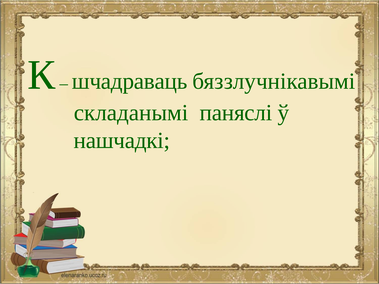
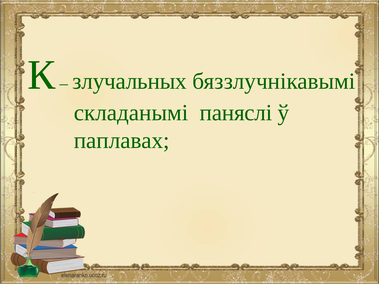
шчадраваць: шчадраваць -> злучальных (130, 81)
нашчадкі: нашчадкі -> паплавах (122, 141)
